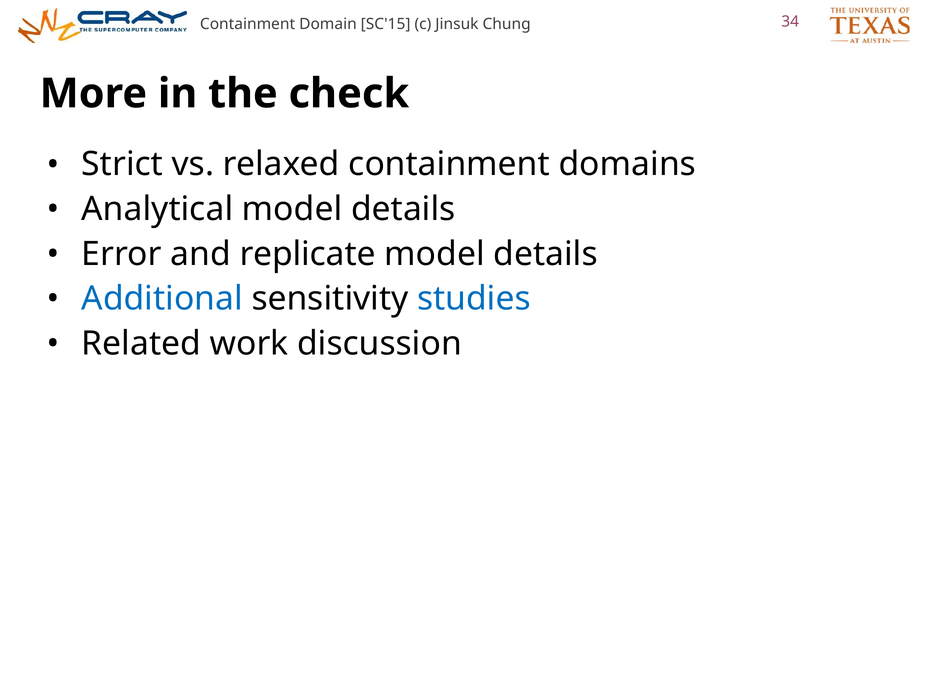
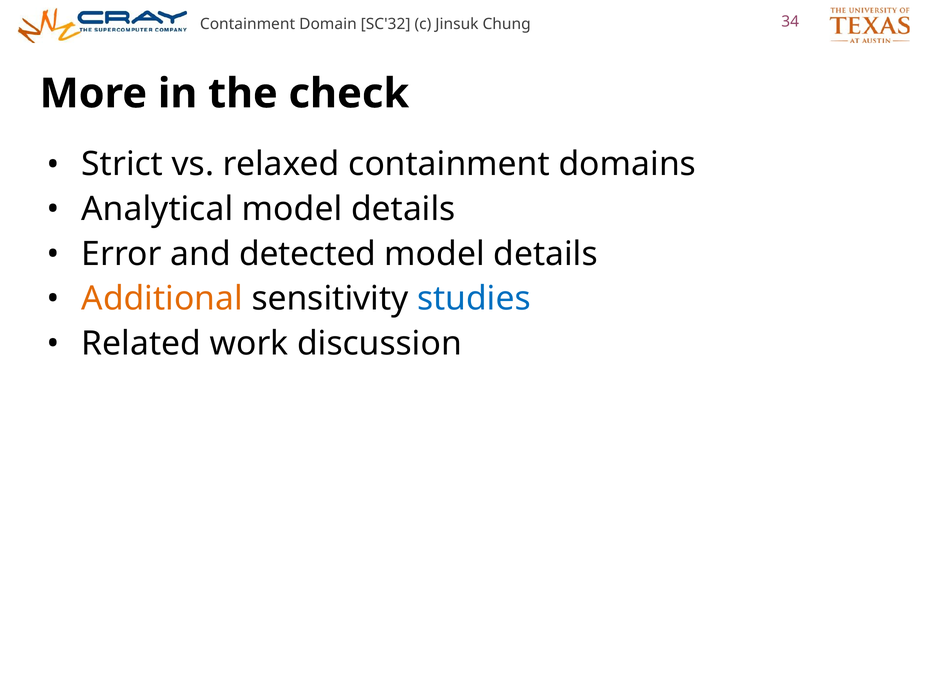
SC'15: SC'15 -> SC'32 (386, 24)
replicate: replicate -> detected (308, 254)
Additional colour: blue -> orange (162, 299)
